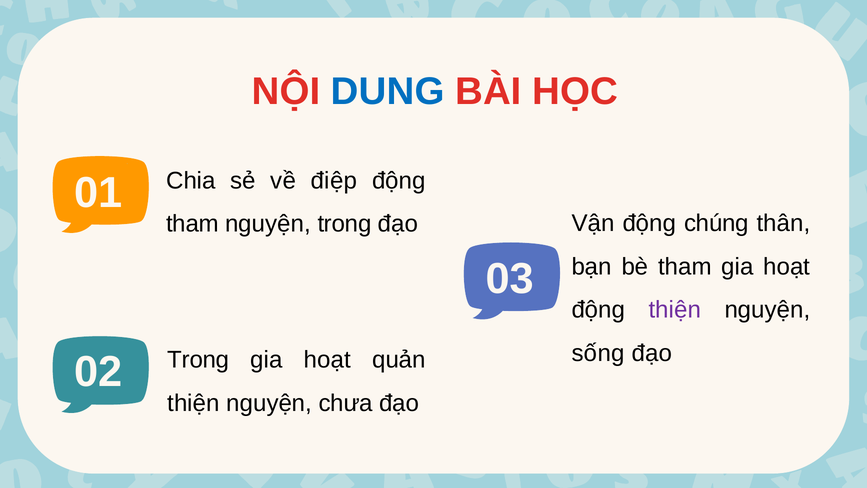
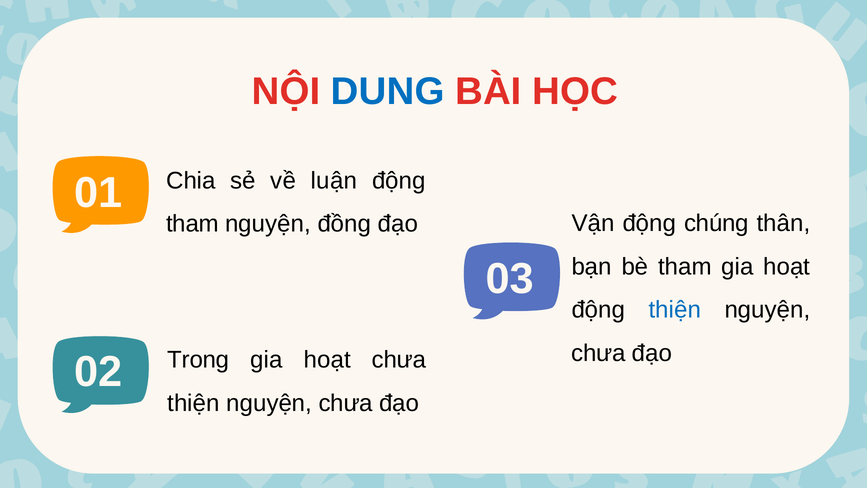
điệp: điệp -> luận (334, 181)
nguyện trong: trong -> đồng (344, 224)
thiện colour: purple -> blue (675, 310)
sống: sống -> chưa (598, 353)
hoạt quản: quản -> chưa (399, 359)
